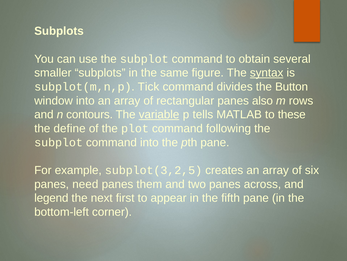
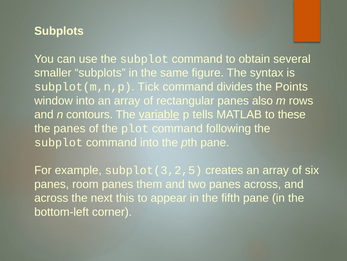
syntax underline: present -> none (267, 73)
Button: Button -> Points (291, 87)
the define: define -> panes (70, 128)
need: need -> room (85, 184)
legend: legend -> across (51, 198)
first: first -> this (125, 198)
